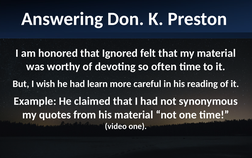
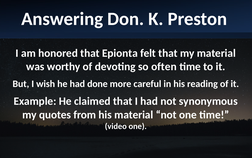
Ignored: Ignored -> Epionta (120, 53)
learn: learn -> done (97, 84)
